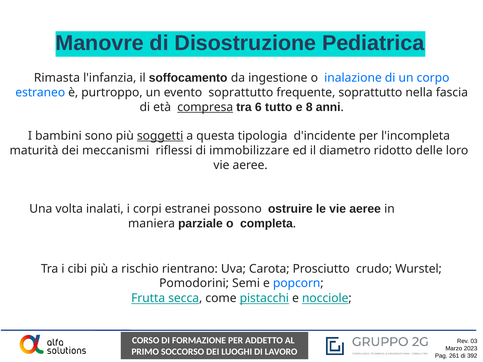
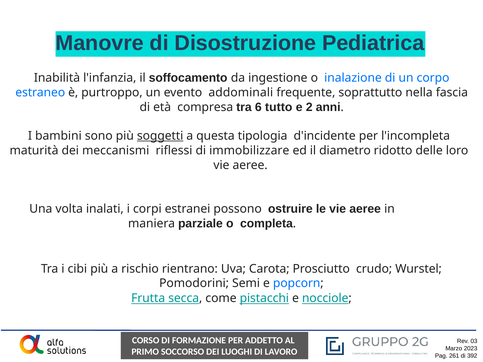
Rimasta: Rimasta -> Inabilità (57, 78)
evento soprattutto: soprattutto -> addominali (241, 93)
compresa underline: present -> none (205, 107)
8: 8 -> 2 (309, 107)
